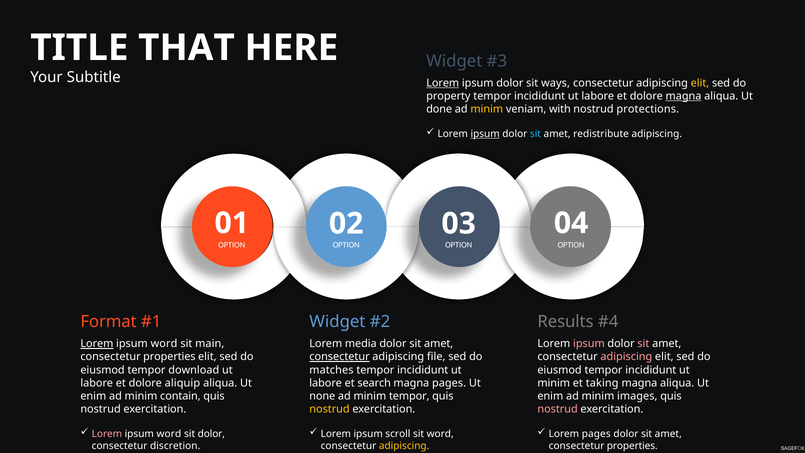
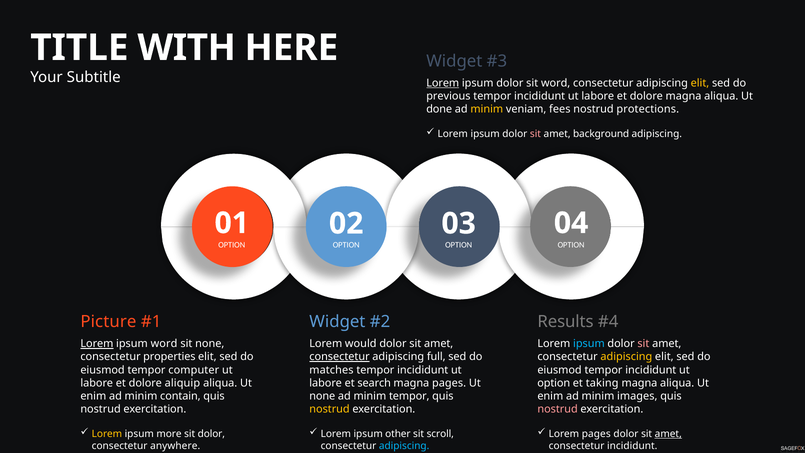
THAT: THAT -> WITH (187, 48)
sit ways: ways -> word (556, 83)
property: property -> previous (448, 96)
magna underline: present -> none (684, 96)
with: with -> fees (560, 109)
ipsum underline: present -> none (485, 134)
sit colour: light blue -> pink (535, 134)
redistribute: redistribute -> background (601, 134)
Format: Format -> Picture (108, 322)
sit main: main -> none (210, 344)
media: media -> would (361, 344)
ipsum colour: pink -> light blue (589, 344)
file: file -> full (436, 357)
adipiscing colour: pink -> yellow (626, 357)
download: download -> computer (194, 370)
minim: minim -> option (554, 383)
scroll: scroll -> other (398, 434)
sit word: word -> scroll (440, 434)
amet underline: none -> present (668, 434)
Lorem colour: pink -> yellow (107, 434)
word: word -> more (169, 434)
adipiscing colour: yellow -> light blue (404, 446)
properties: properties -> incididunt (632, 446)
discretion: discretion -> anywhere (175, 446)
